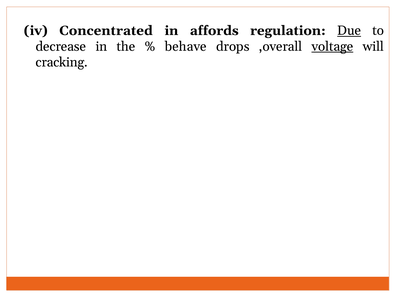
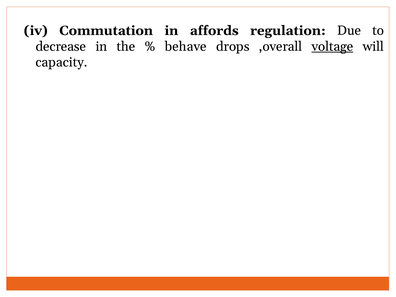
Concentrated: Concentrated -> Commutation (106, 31)
Due underline: present -> none (349, 31)
cracking: cracking -> capacity (62, 62)
